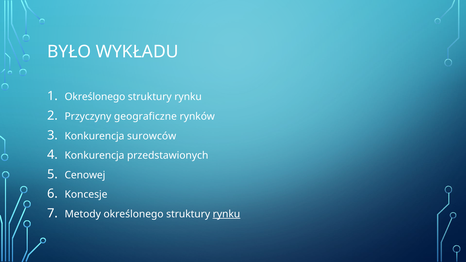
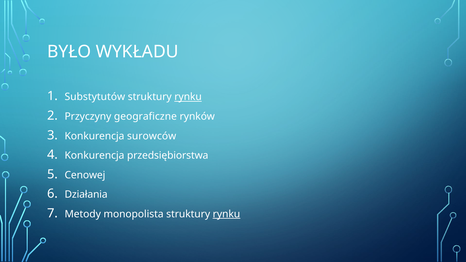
Określonego: Określonego -> Substytutów (95, 97)
rynku underline: none -> present (188, 97)
przedstawionych: przedstawionych -> przedsiębiorstwa (168, 156)
Koncesje: Koncesje -> Działania (86, 195)
Metody określonego: określonego -> monopolista (134, 214)
